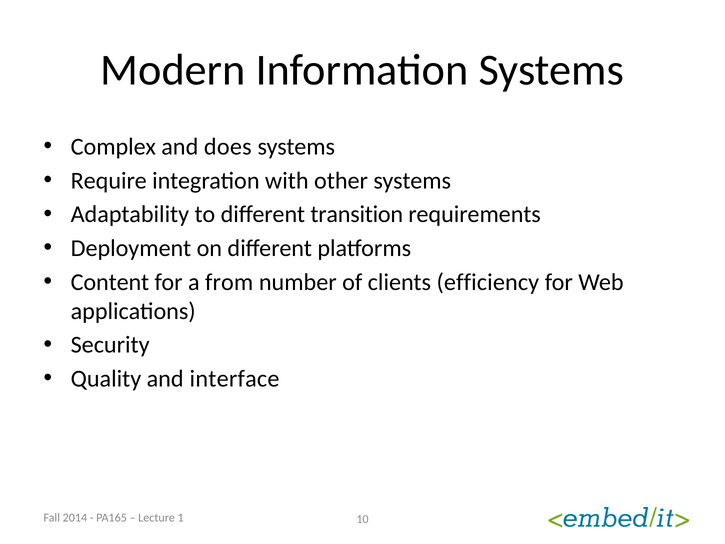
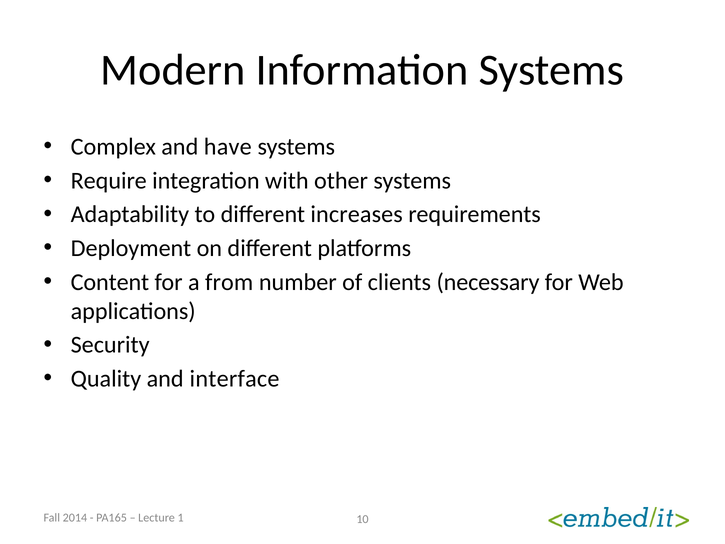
does: does -> have (228, 147)
transition: transition -> increases (357, 214)
efficiency: efficiency -> necessary (488, 282)
